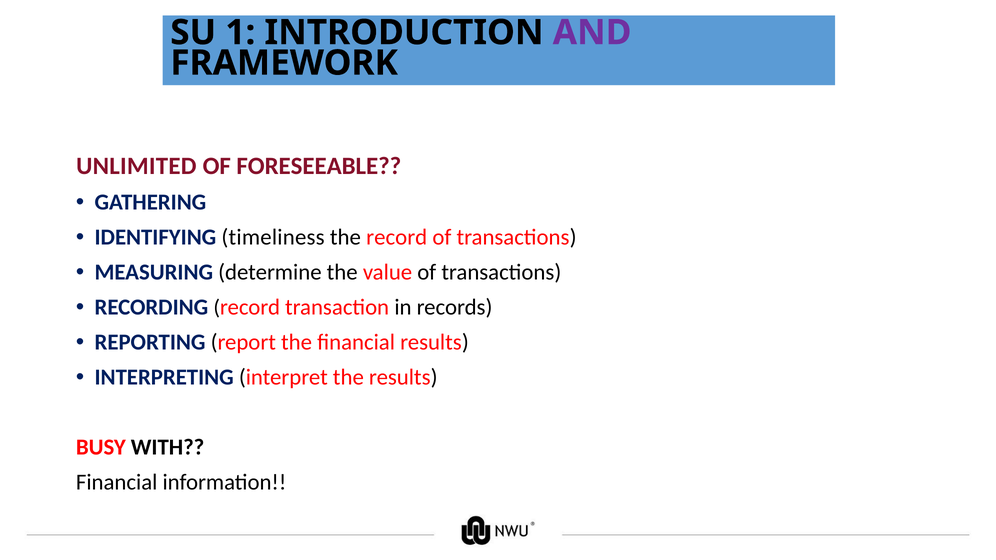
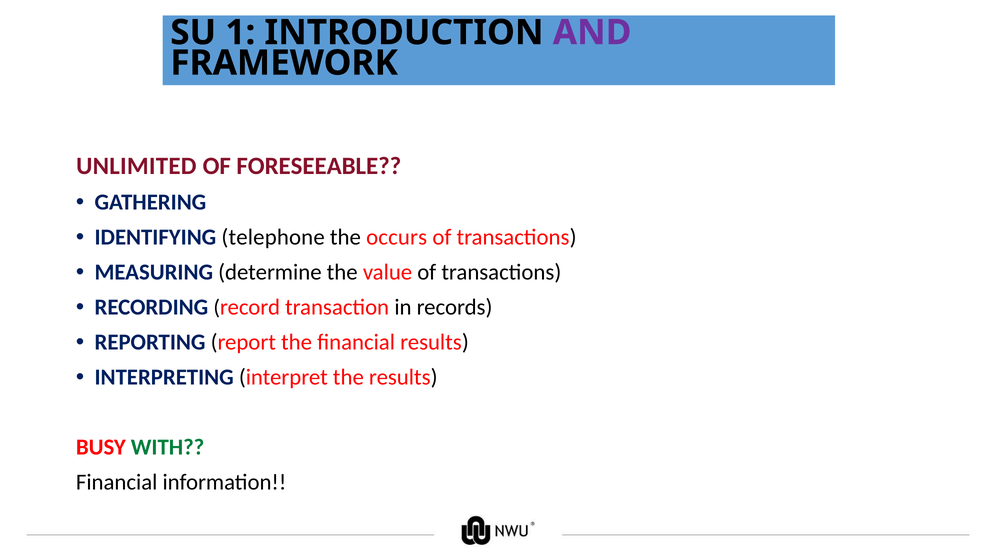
timeliness: timeliness -> telephone (273, 237)
the record: record -> occurs (397, 237)
WITH colour: black -> green (168, 447)
